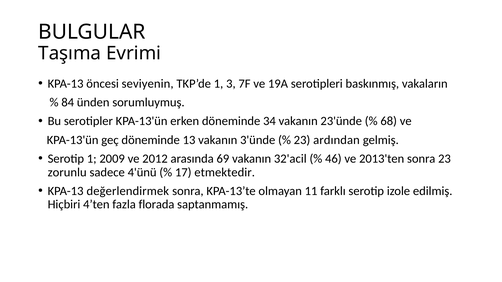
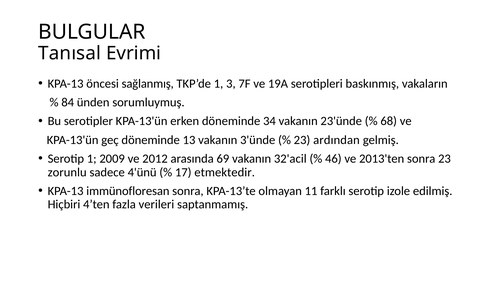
Taşıma: Taşıma -> Tanısal (70, 53)
seviyenin: seviyenin -> sağlanmış (148, 84)
değerlendirmek: değerlendirmek -> immünofloresan (128, 191)
florada: florada -> verileri (156, 205)
